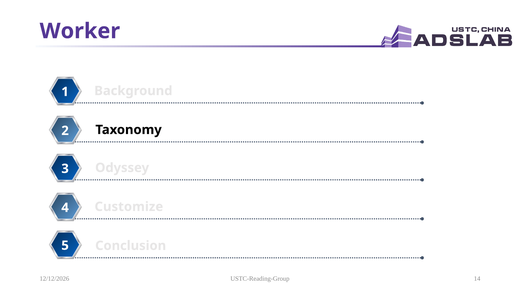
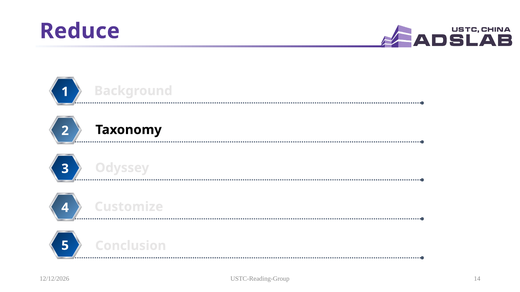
Worker: Worker -> Reduce (80, 31)
